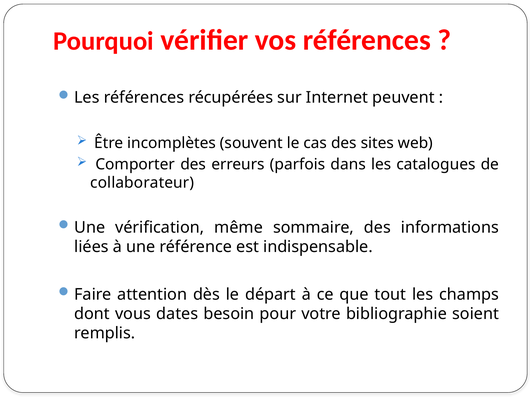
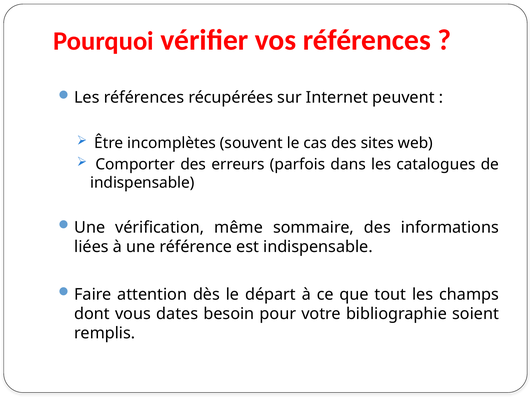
collaborateur: collaborateur -> indispensable (142, 183)
